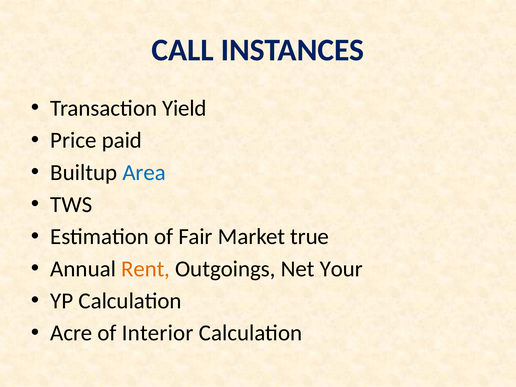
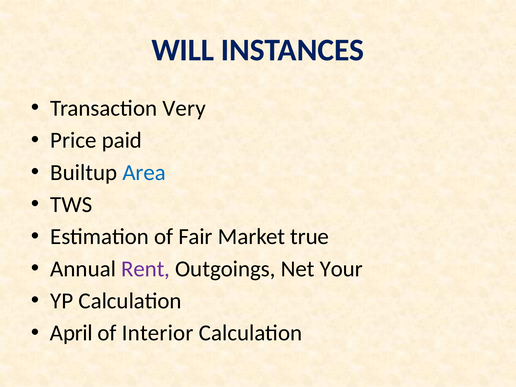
CALL: CALL -> WILL (183, 50)
Yield: Yield -> Very (184, 108)
Rent colour: orange -> purple (146, 269)
Acre: Acre -> April (71, 333)
